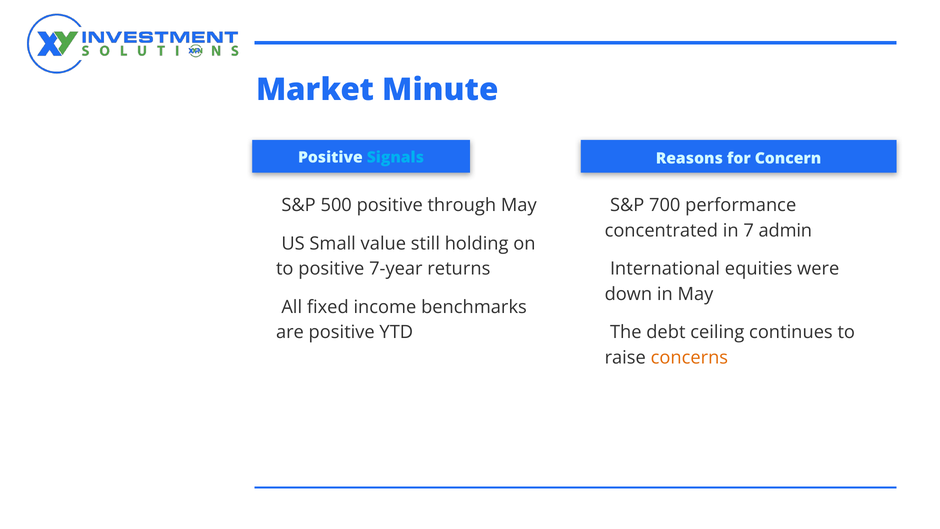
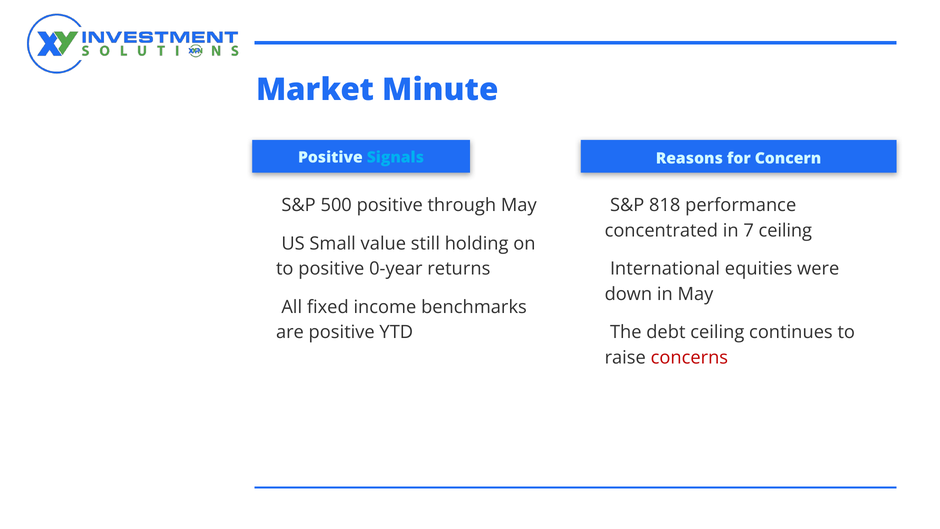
700: 700 -> 818 (665, 205)
7 admin: admin -> ceiling (785, 231)
7-year: 7-year -> 0-year (396, 269)
concerns colour: orange -> red (689, 357)
